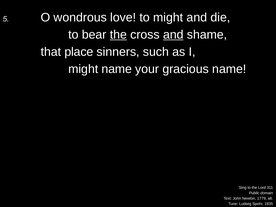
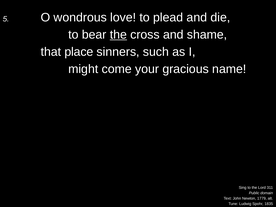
to might: might -> plead (168, 17)
and underline: present -> none (173, 35)
might name: name -> come (117, 69)
